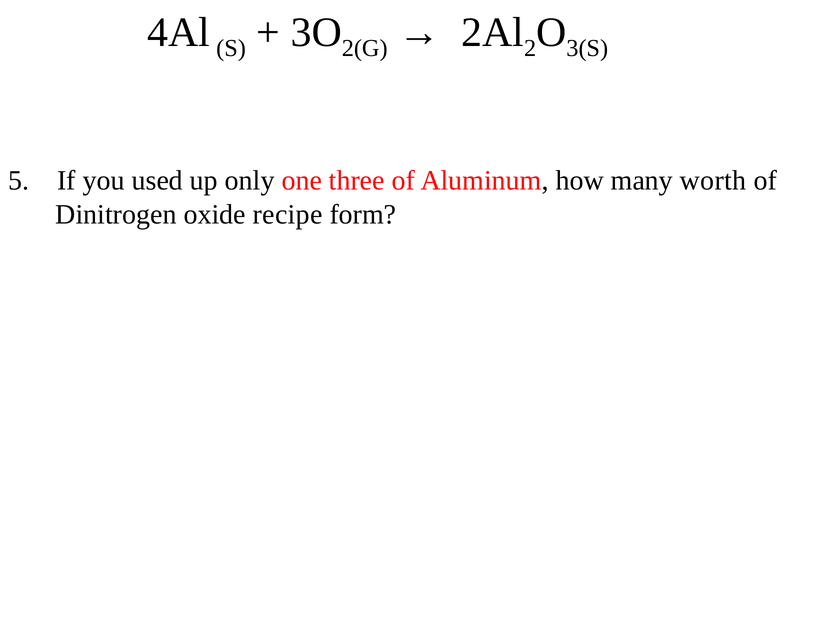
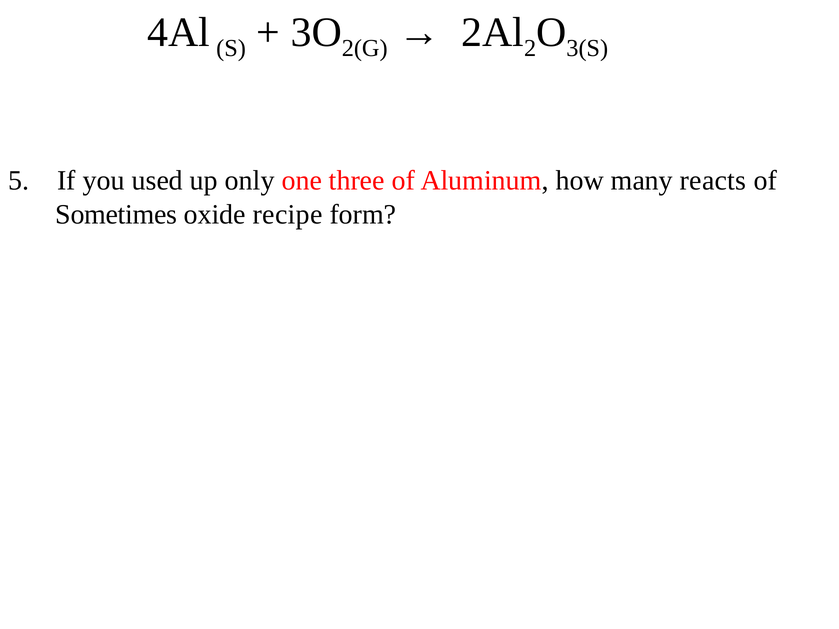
worth: worth -> reacts (713, 181)
Dinitrogen: Dinitrogen -> Sometimes (116, 214)
